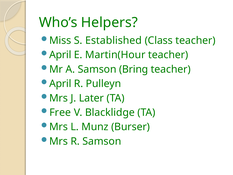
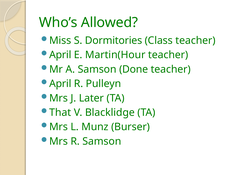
Helpers: Helpers -> Allowed (109, 23)
Established: Established -> Dormitories (114, 40)
Bring: Bring -> Done (134, 69)
Free: Free -> That (60, 112)
